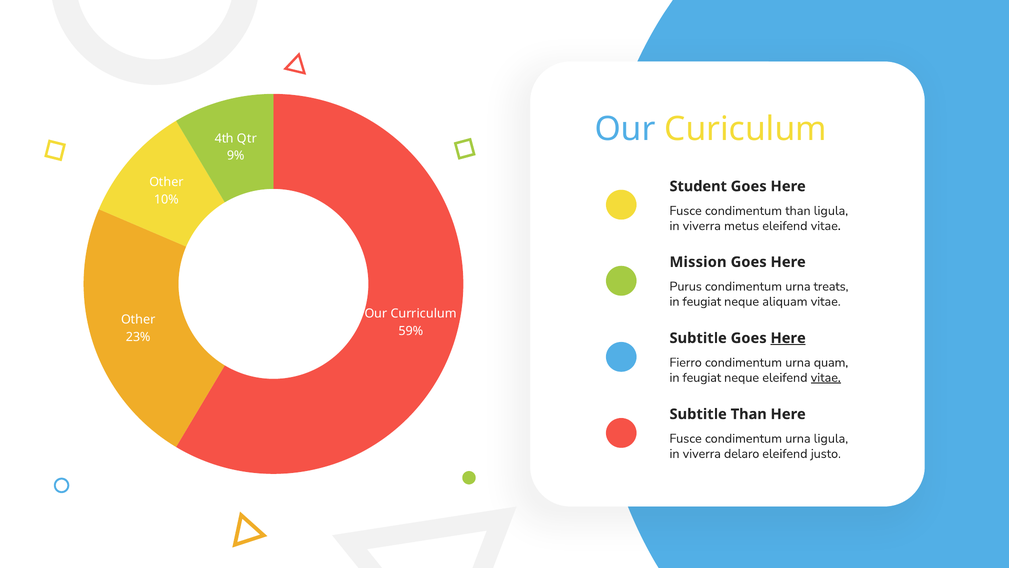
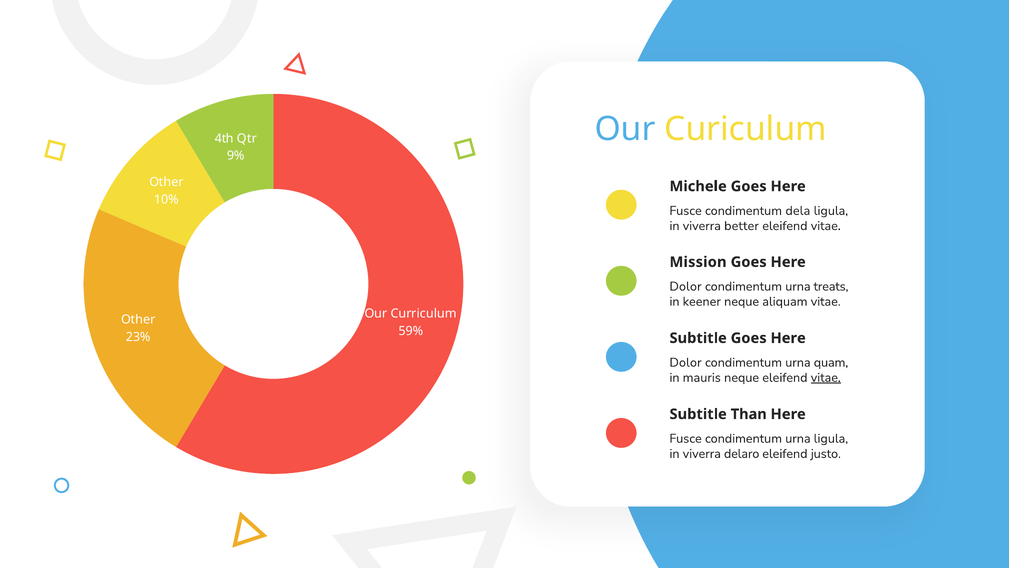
Student: Student -> Michele (698, 186)
condimentum than: than -> dela (798, 211)
metus: metus -> better (742, 226)
Purus: Purus -> Dolor (686, 286)
feugiat: feugiat -> keener (702, 301)
Here underline: present -> none (788, 338)
Fierro: Fierro -> Dolor (686, 362)
feugiat: feugiat -> mauris (702, 377)
